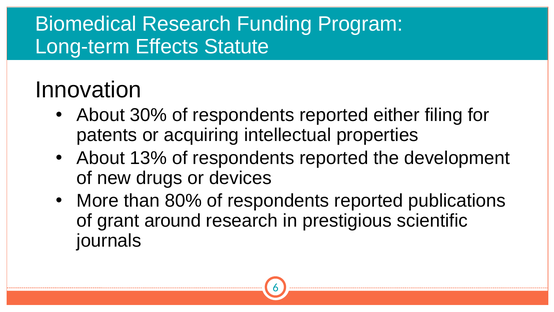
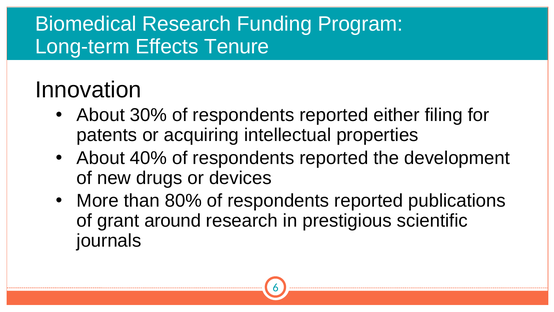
Statute: Statute -> Tenure (237, 46)
13%: 13% -> 40% (148, 158)
